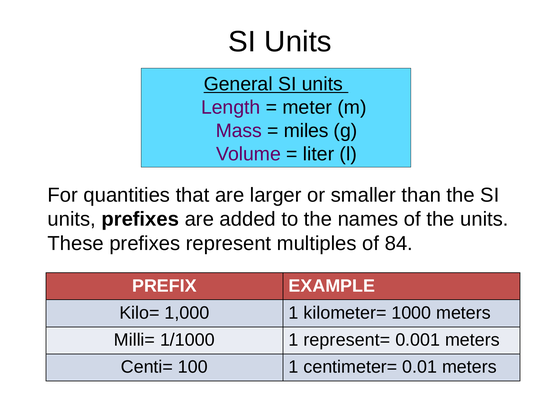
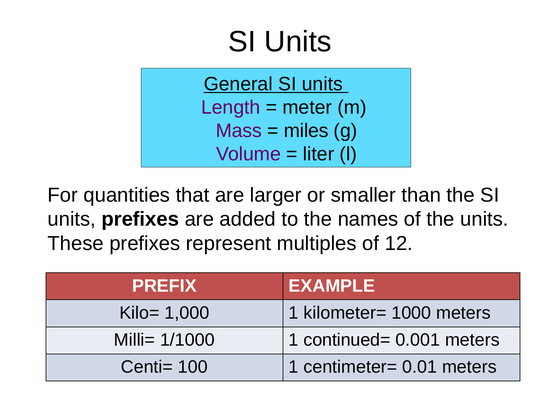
84: 84 -> 12 (399, 244)
represent=: represent= -> continued= (347, 340)
